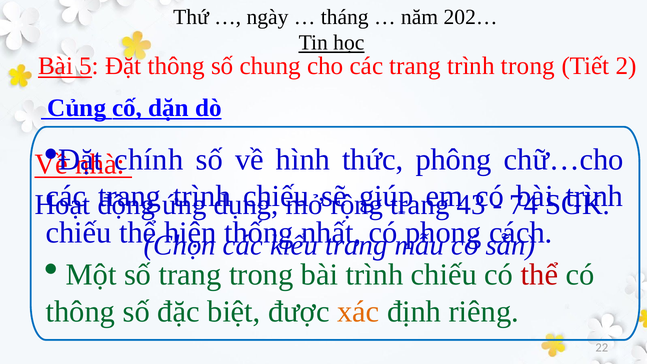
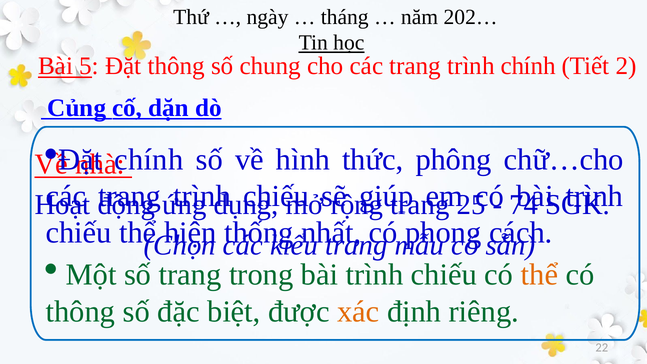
trình trong: trong -> chính (528, 66)
43: 43 -> 25 (471, 205)
thể colour: red -> orange (539, 275)
